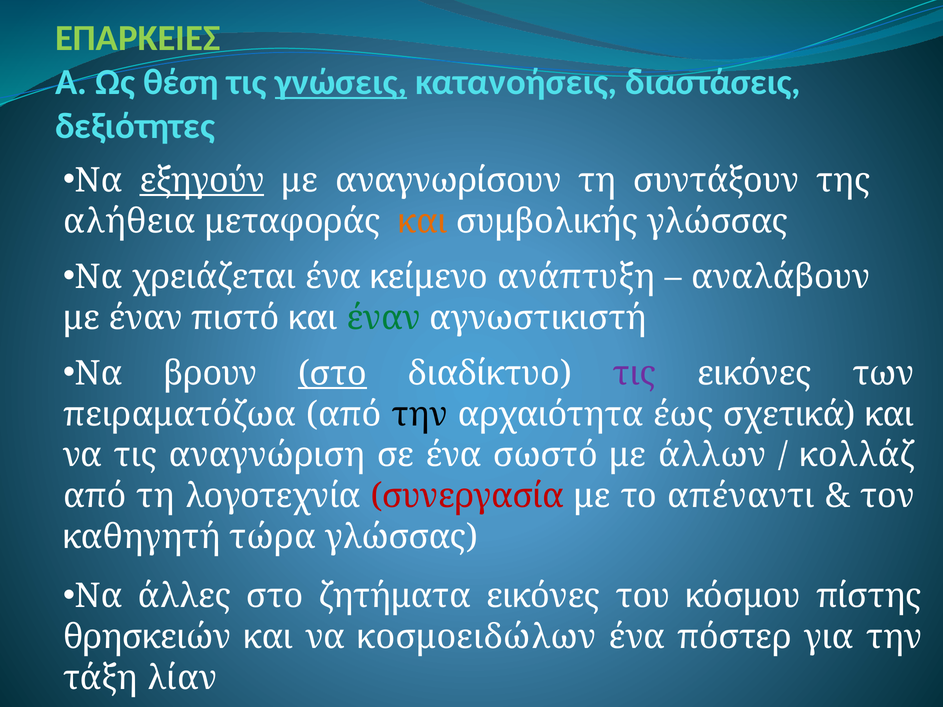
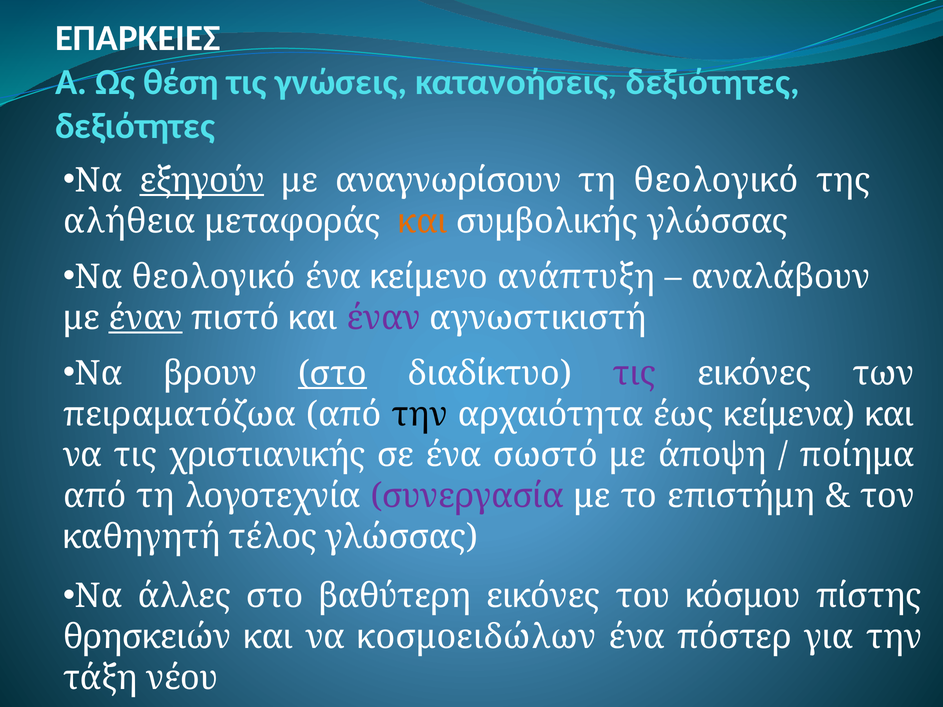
ΕΠΑΡΚΕΙΕΣ colour: light green -> white (138, 38)
γνώσεις underline: present -> none (341, 82)
κατανοήσεις διαστάσεις: διαστάσεις -> δεξιότητες (713, 82)
τη συντάξουν: συντάξουν -> θεολογικό (716, 181)
Να χρειάζεται: χρειάζεται -> θεολογικό (214, 277)
έναν underline: none -> present (146, 318)
έναν colour: green -> purple (384, 318)
σχετικά: σχετικά -> κείμενα (789, 414)
αναγνώριση: αναγνώριση -> χριστιανικής (267, 455)
άλλων: άλλων -> άποψη (712, 455)
κολλάζ: κολλάζ -> ποίημα (857, 455)
συνεργασία colour: red -> purple (467, 496)
απέναντι: απέναντι -> επιστήμη (741, 496)
τώρα: τώρα -> τέλος (273, 537)
ζητήματα: ζητήματα -> βαθύτερη (395, 596)
λίαν: λίαν -> νέου (182, 678)
